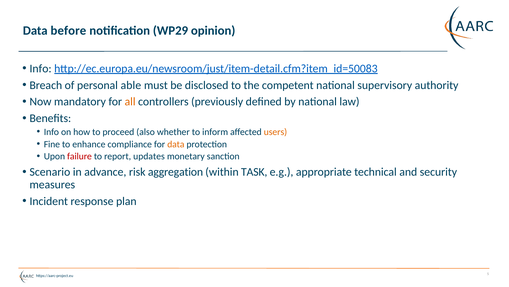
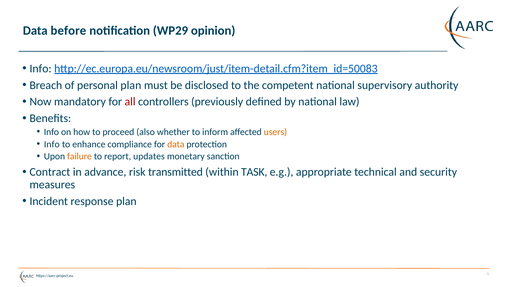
personal able: able -> plan (131, 85)
all colour: orange -> red (130, 102)
Fine: Fine -> Info (52, 144)
failure colour: red -> orange (79, 156)
Scenario: Scenario -> Contract (50, 172)
aggregation: aggregation -> transmitted (175, 172)
